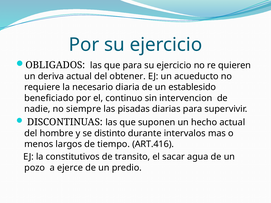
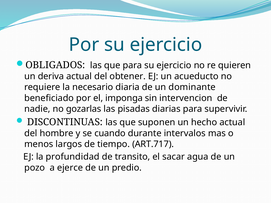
establesido: establesido -> dominante (192, 87)
continuo: continuo -> imponga (124, 98)
siempre: siempre -> gozarlas (84, 109)
distinto: distinto -> cuando (110, 134)
ART.416: ART.416 -> ART.717 (153, 144)
constitutivos: constitutivos -> profundidad (73, 157)
